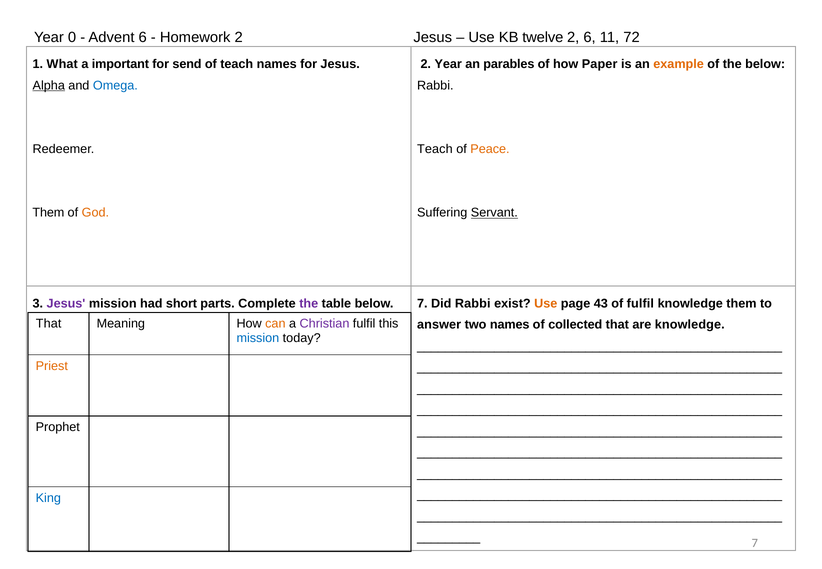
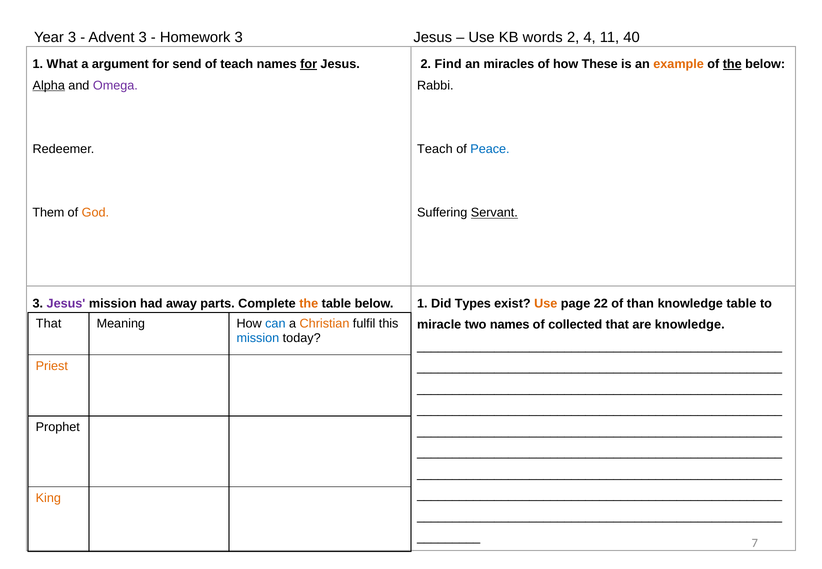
Year 0: 0 -> 3 (72, 38)
Advent 6: 6 -> 3 (143, 38)
Homework 2: 2 -> 3 (239, 38)
twelve: twelve -> words (543, 38)
2 6: 6 -> 4 (590, 38)
72: 72 -> 40 (632, 38)
important: important -> argument (120, 64)
for underline: none -> present (309, 64)
2 Year: Year -> Find (448, 64)
parables: parables -> miracles (509, 64)
Paper: Paper -> These (600, 64)
the underline: none -> present (732, 64)
Omega colour: blue -> purple (115, 85)
Peace colour: orange -> blue (490, 149)
short: short -> away (181, 304)
the colour: purple -> orange (309, 304)
below 7: 7 -> 1 (422, 304)
Did Rabbi: Rabbi -> Types (473, 304)
43: 43 -> 22 (601, 304)
of fulfil: fulfil -> than (640, 304)
knowledge them: them -> table (741, 304)
can colour: orange -> blue (275, 324)
Christian colour: purple -> orange (325, 324)
answer: answer -> miracle (439, 325)
King colour: blue -> orange (48, 498)
